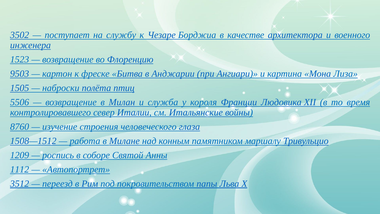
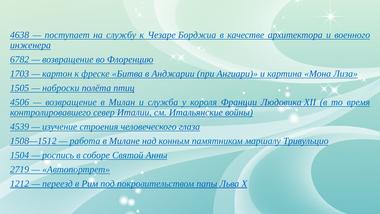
3502: 3502 -> 4638 (20, 35)
1523: 1523 -> 6782 (20, 59)
9503: 9503 -> 1703 (20, 74)
5506: 5506 -> 4506 (20, 102)
8760: 8760 -> 4539 (20, 127)
1209: 1209 -> 1504 (20, 155)
1112: 1112 -> 2719 (20, 169)
3512: 3512 -> 1212 (20, 183)
